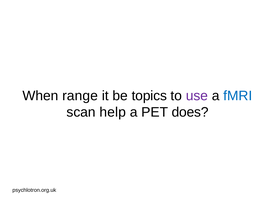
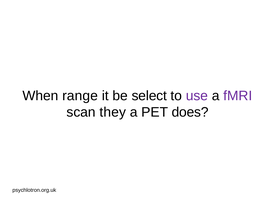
topics: topics -> select (149, 96)
fMRI colour: blue -> purple (238, 96)
help: help -> they (113, 112)
